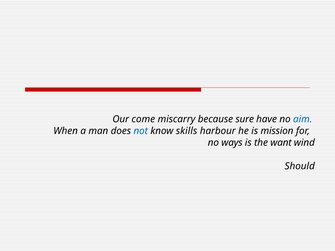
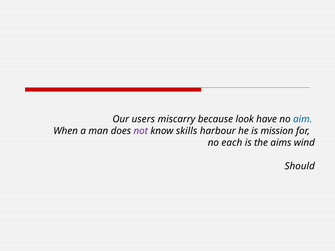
come: come -> users (143, 119)
sure: sure -> look (245, 119)
not colour: blue -> purple (141, 131)
ways: ways -> each (232, 143)
want: want -> aims (281, 143)
